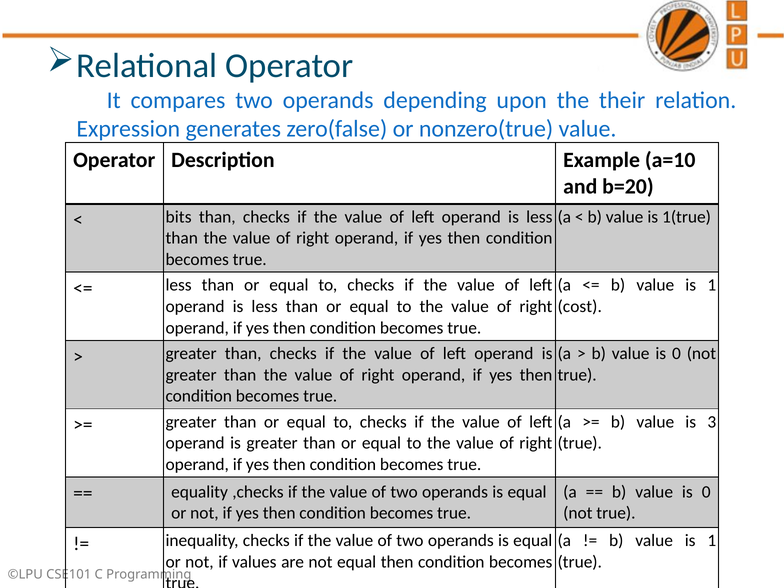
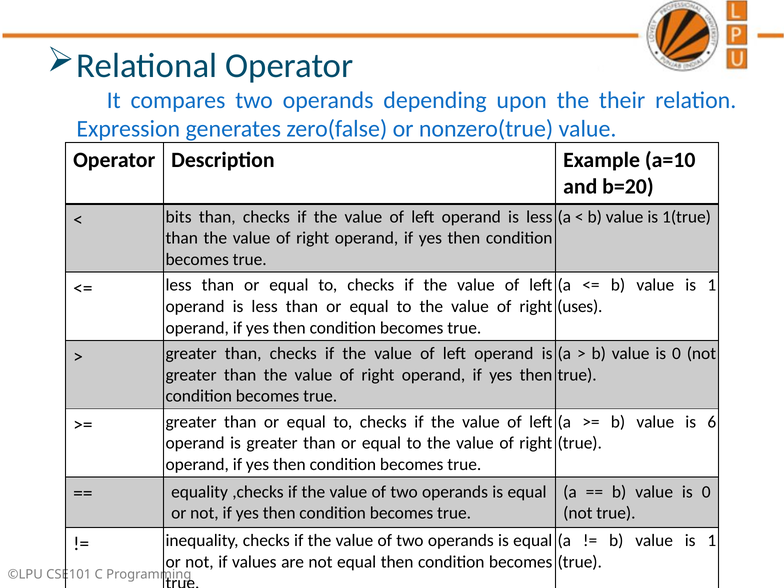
cost: cost -> uses (580, 306)
3: 3 -> 6 (712, 422)
